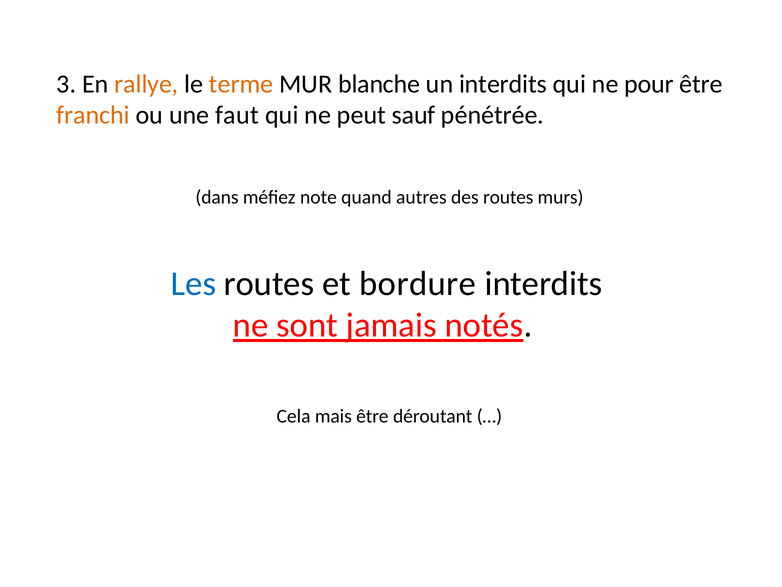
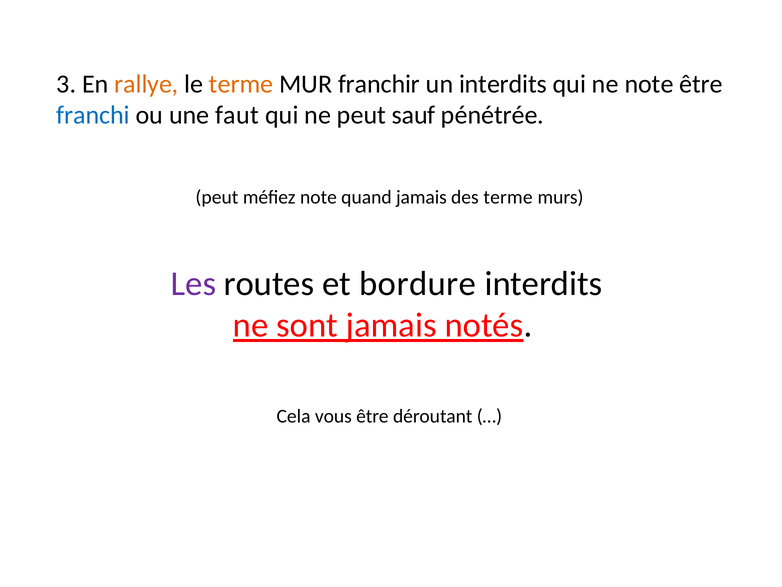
blanche: blanche -> franchir (379, 84)
ne pour: pour -> note (649, 84)
franchi colour: orange -> blue (93, 115)
dans: dans -> peut (217, 197)
quand autres: autres -> jamais (421, 197)
des routes: routes -> terme (508, 197)
Les colour: blue -> purple (193, 284)
mais: mais -> vous (333, 416)
